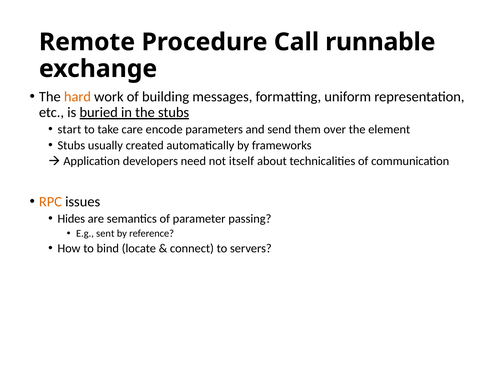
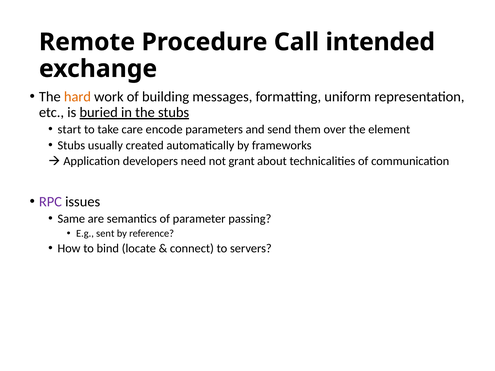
runnable: runnable -> intended (380, 42)
itself: itself -> grant (242, 161)
RPC colour: orange -> purple (50, 202)
Hides: Hides -> Same (71, 219)
